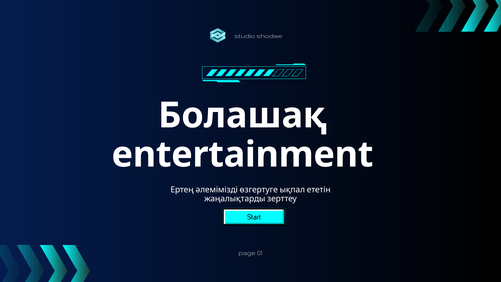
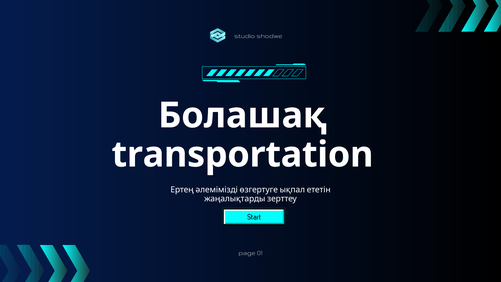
entertainment: entertainment -> transportation (242, 155)
